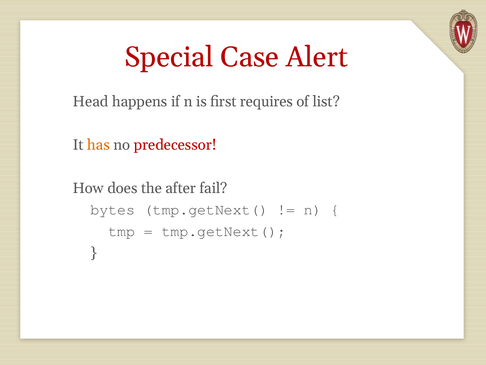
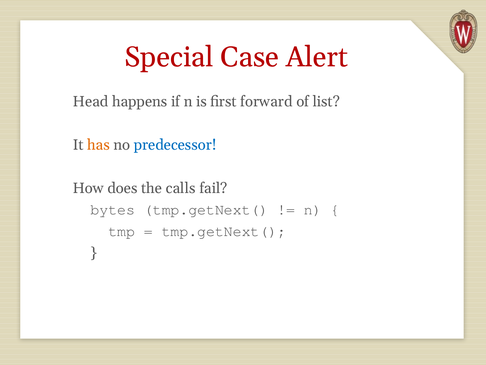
requires: requires -> forward (266, 101)
predecessor colour: red -> blue (175, 145)
after: after -> calls (181, 188)
